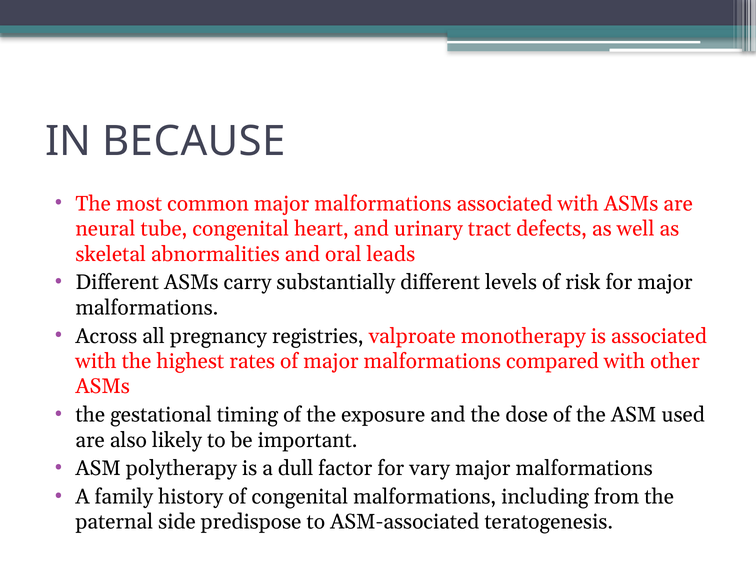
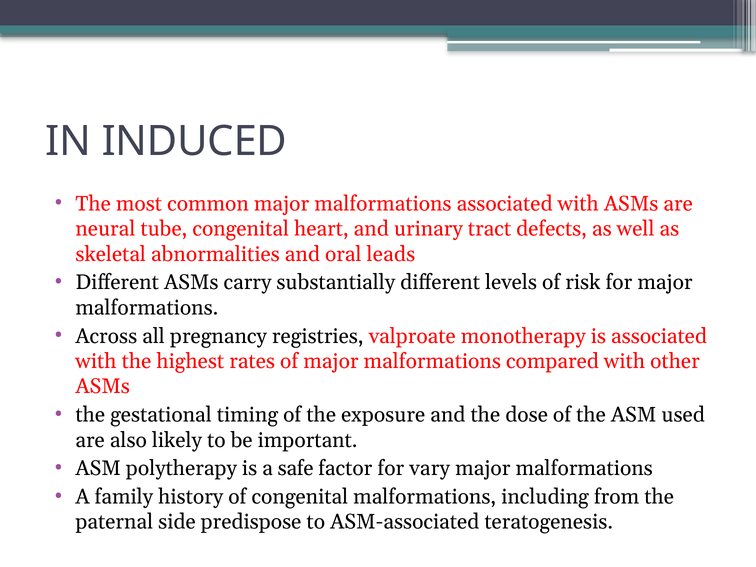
BECAUSE: BECAUSE -> INDUCED (194, 142)
dull: dull -> safe (296, 468)
